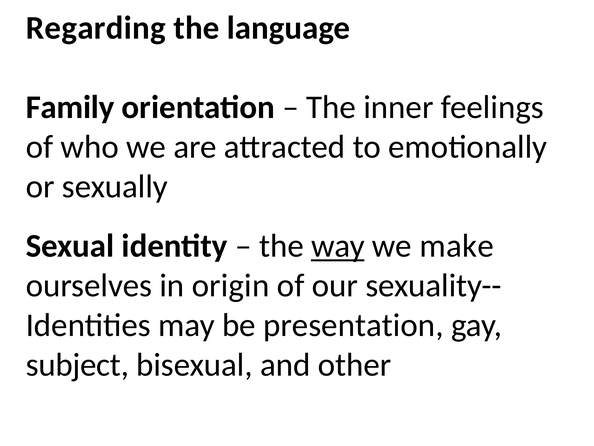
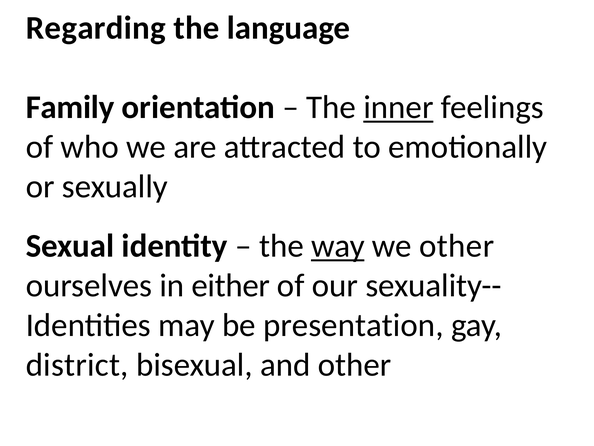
inner underline: none -> present (398, 107)
we make: make -> other (457, 246)
origin: origin -> either (231, 285)
subject: subject -> district (77, 365)
